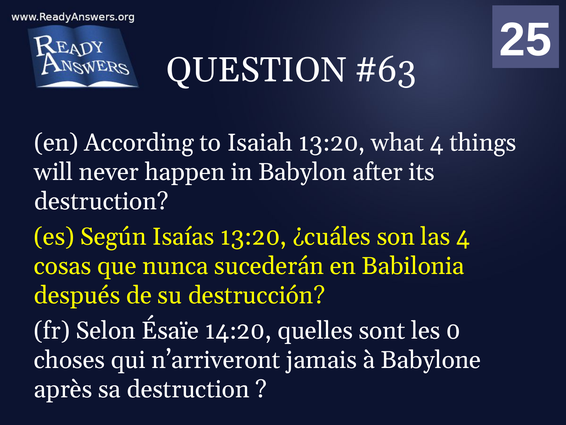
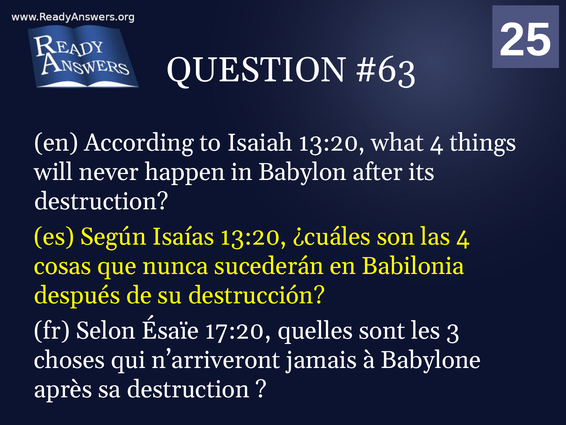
14:20: 14:20 -> 17:20 (238, 330)
0: 0 -> 3 (453, 330)
